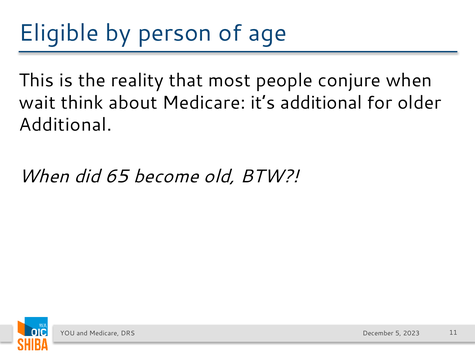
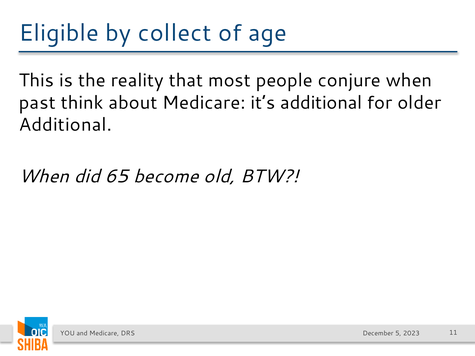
person: person -> collect (175, 33)
wait: wait -> past (37, 103)
